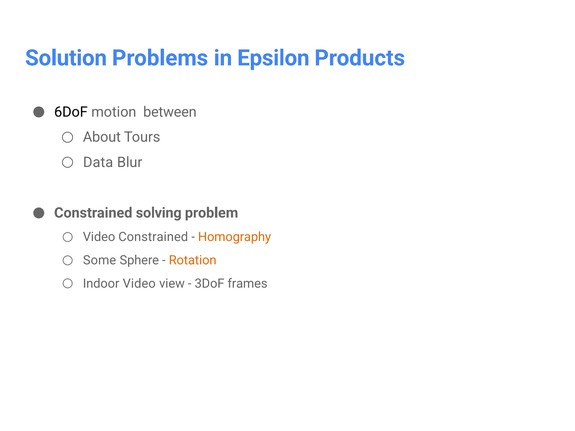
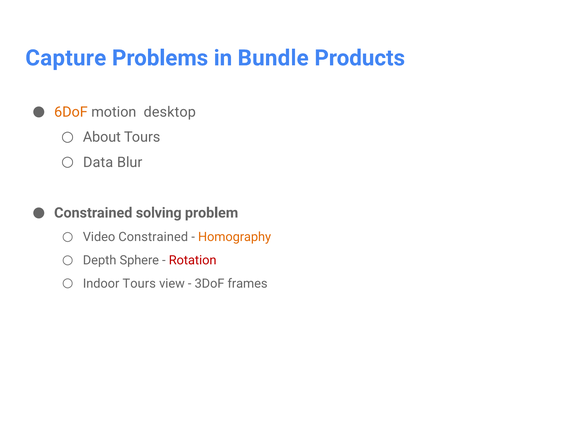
Solution: Solution -> Capture (66, 58)
Epsilon: Epsilon -> Bundle (273, 58)
6DoF colour: black -> orange (71, 112)
between: between -> desktop (170, 112)
Some: Some -> Depth (100, 260)
Rotation colour: orange -> red (193, 260)
Indoor Video: Video -> Tours (139, 284)
